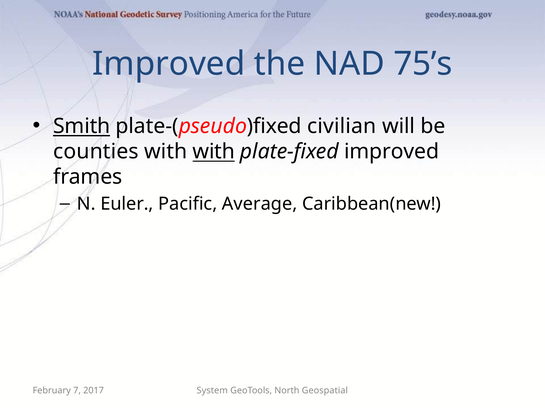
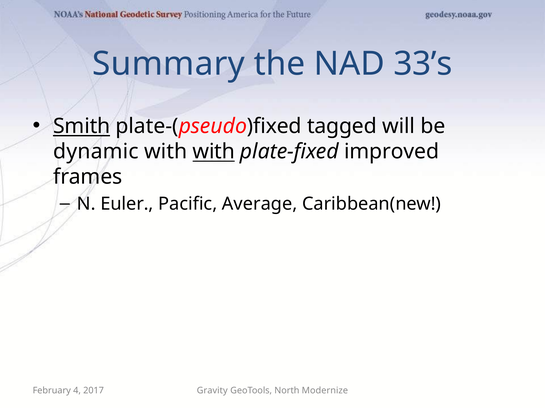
Improved: Improved -> Summary (169, 64)
75’s: 75’s -> 33’s (423, 64)
civilian: civilian -> tagged (342, 126)
counties: counties -> dynamic (96, 151)
7: 7 -> 4 (77, 390)
System: System -> Gravity (212, 390)
Geospatial: Geospatial -> Modernize (325, 390)
